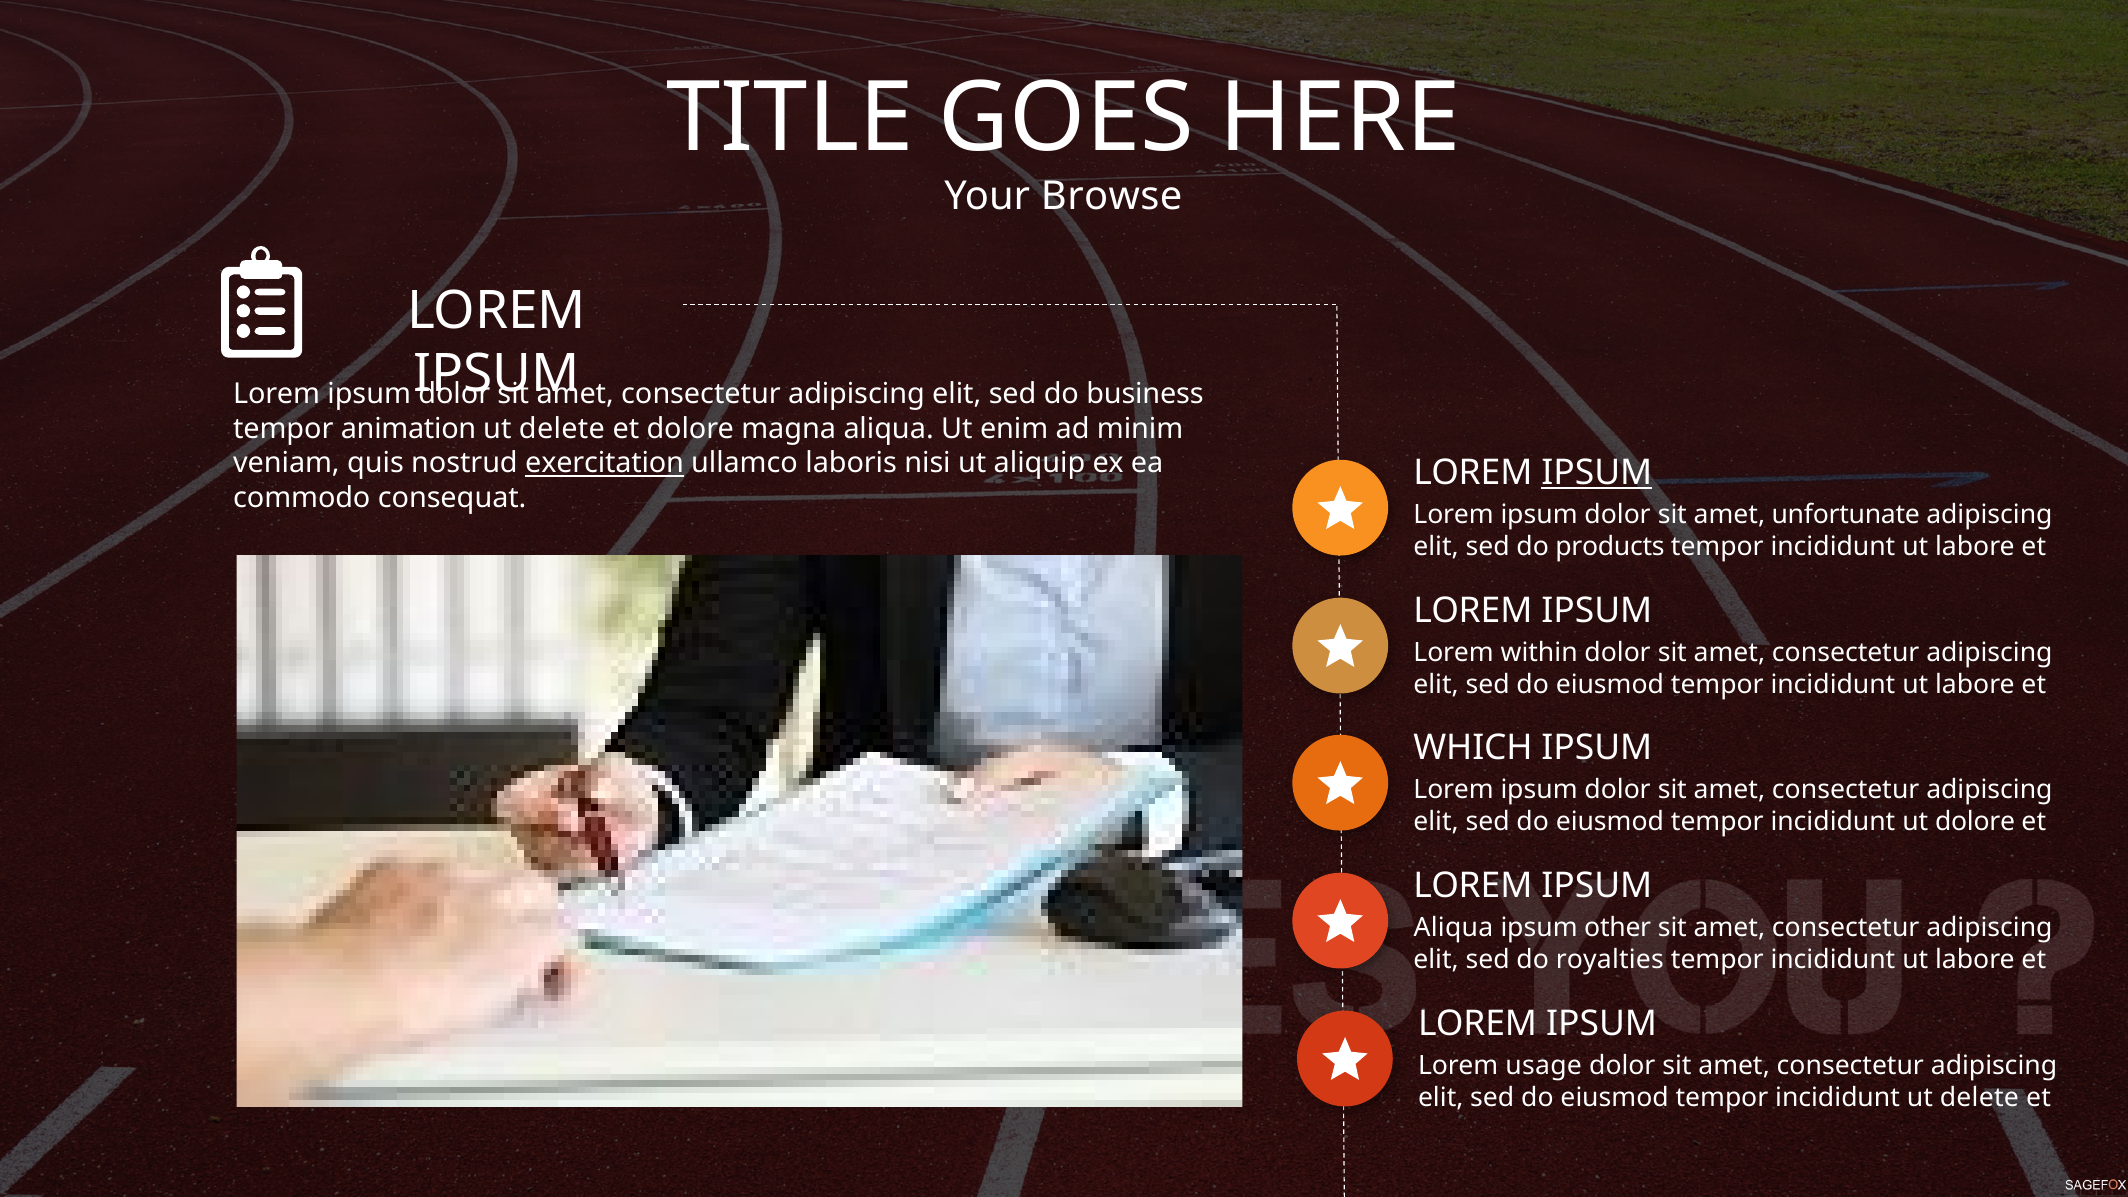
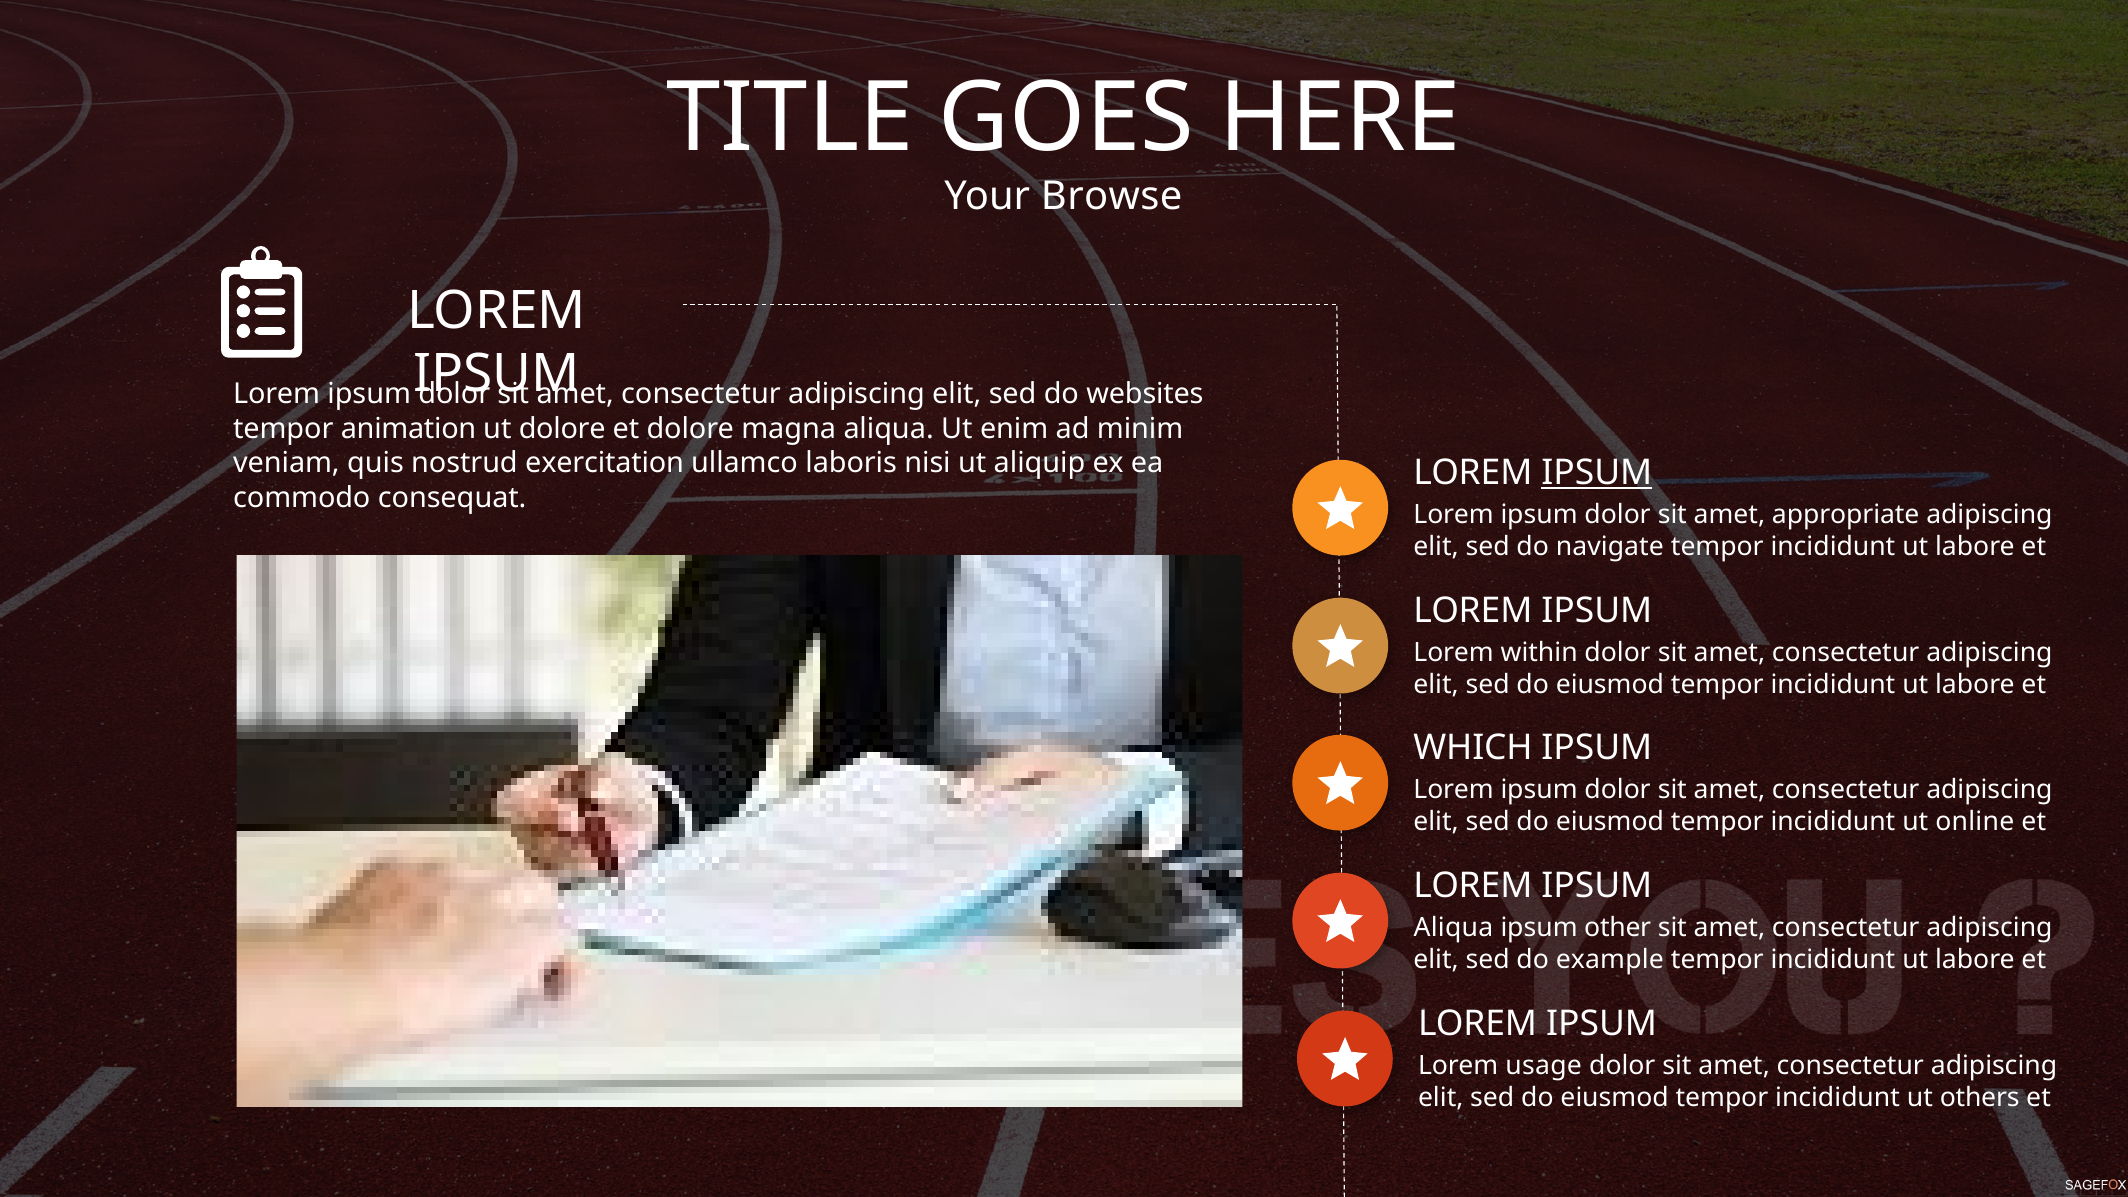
business: business -> websites (1145, 394)
delete: delete -> dolore (562, 429)
exercitation underline: present -> none (605, 463)
unfortunate: unfortunate -> appropriate (1846, 515)
products: products -> navigate (1610, 547)
ut dolore: dolore -> online (1975, 822)
royalties: royalties -> example (1610, 960)
incididunt ut delete: delete -> others (1980, 1098)
